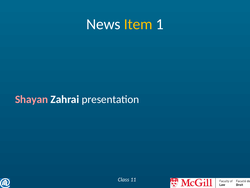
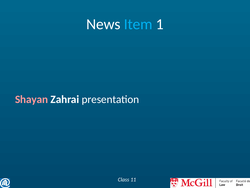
Item colour: yellow -> light blue (138, 24)
